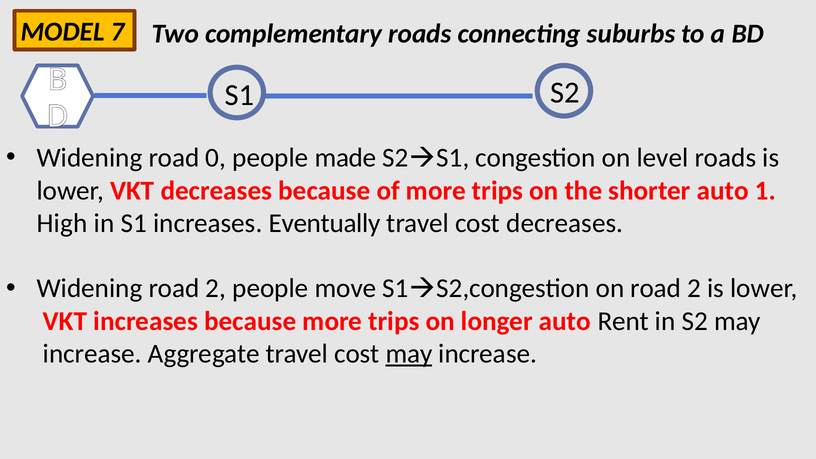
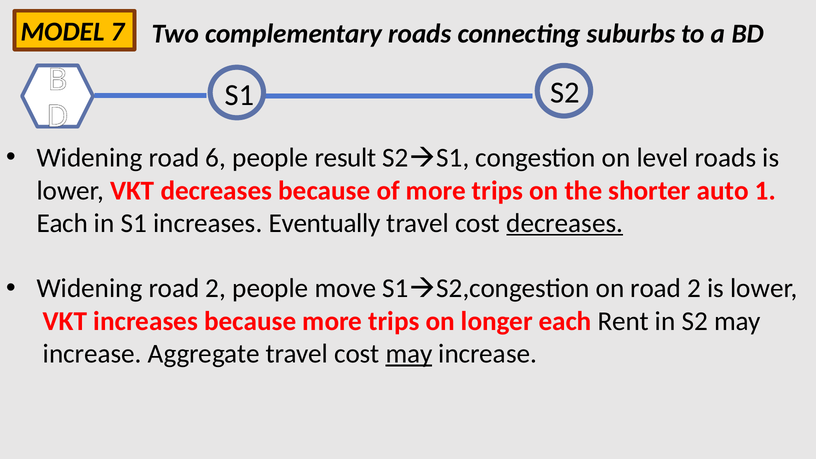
0: 0 -> 6 (216, 158)
made: made -> result (346, 158)
High: High -> Each (62, 223)
decreases underline: none -> present (565, 223)
longer auto: auto -> each (565, 321)
